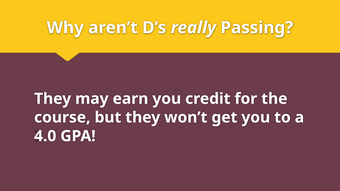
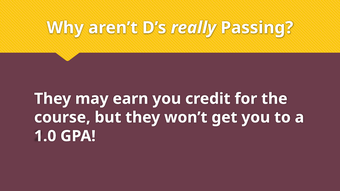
4.0: 4.0 -> 1.0 (45, 136)
